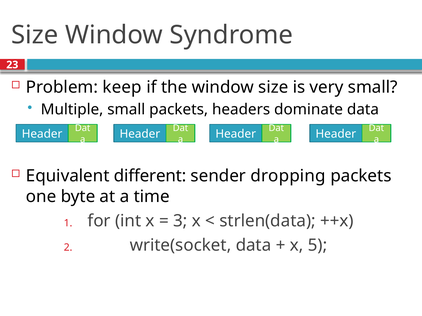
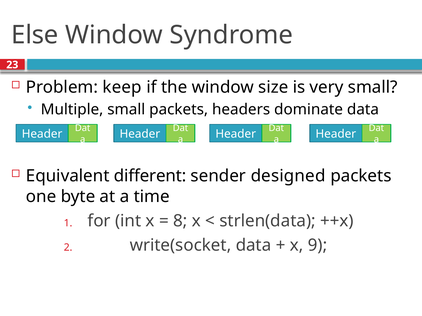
Size: Size -> Else (35, 35)
dropping: dropping -> designed (288, 176)
3: 3 -> 8 (180, 221)
5: 5 -> 9 (318, 246)
